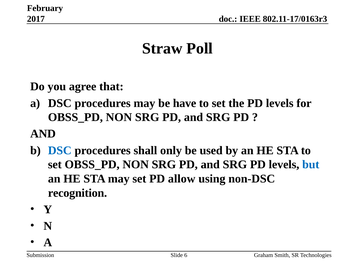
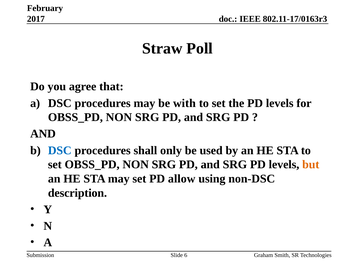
have: have -> with (184, 103)
but colour: blue -> orange (311, 165)
recognition: recognition -> description (77, 193)
